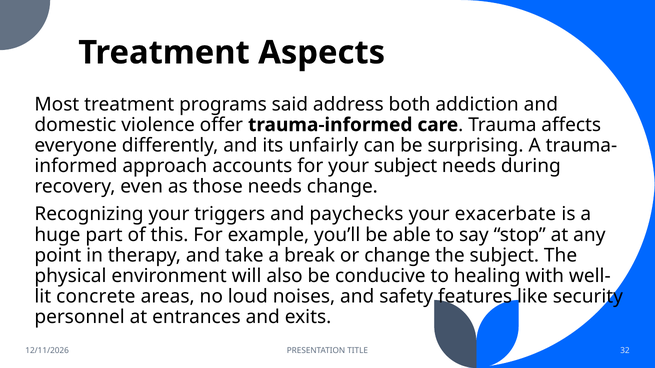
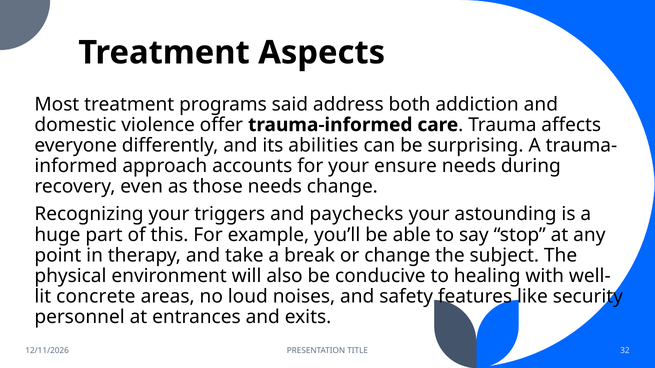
unfairly: unfairly -> abilities (323, 146)
your subject: subject -> ensure (405, 166)
exacerbate: exacerbate -> astounding (506, 214)
